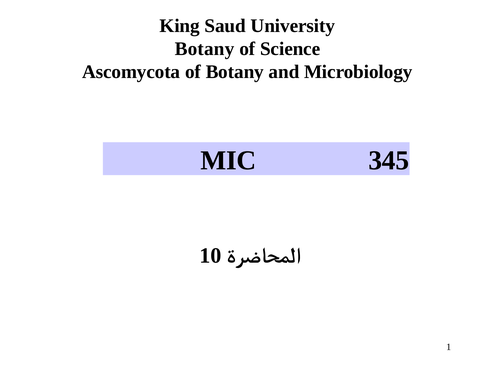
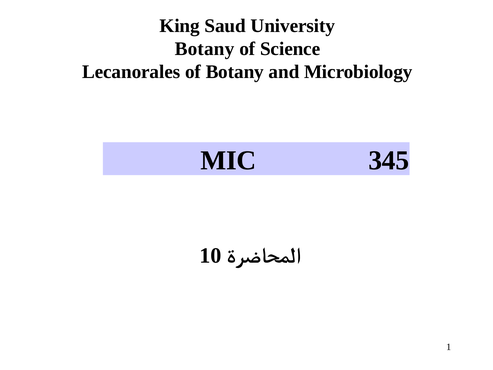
Ascomycota: Ascomycota -> Lecanorales (131, 72)
